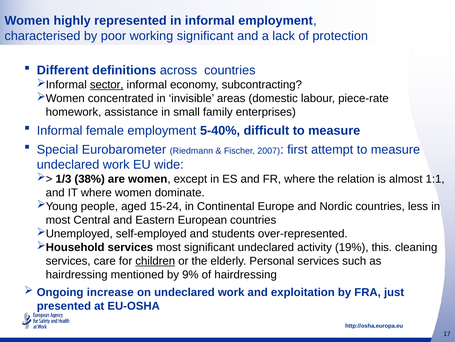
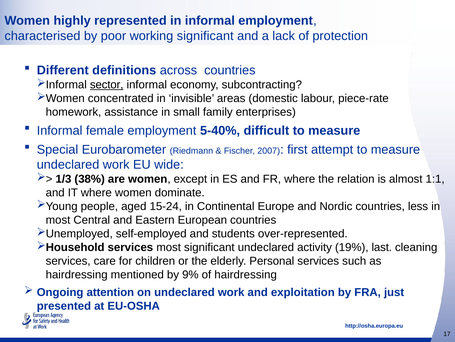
this: this -> last (382, 247)
children underline: present -> none (155, 261)
increase: increase -> attention (110, 292)
